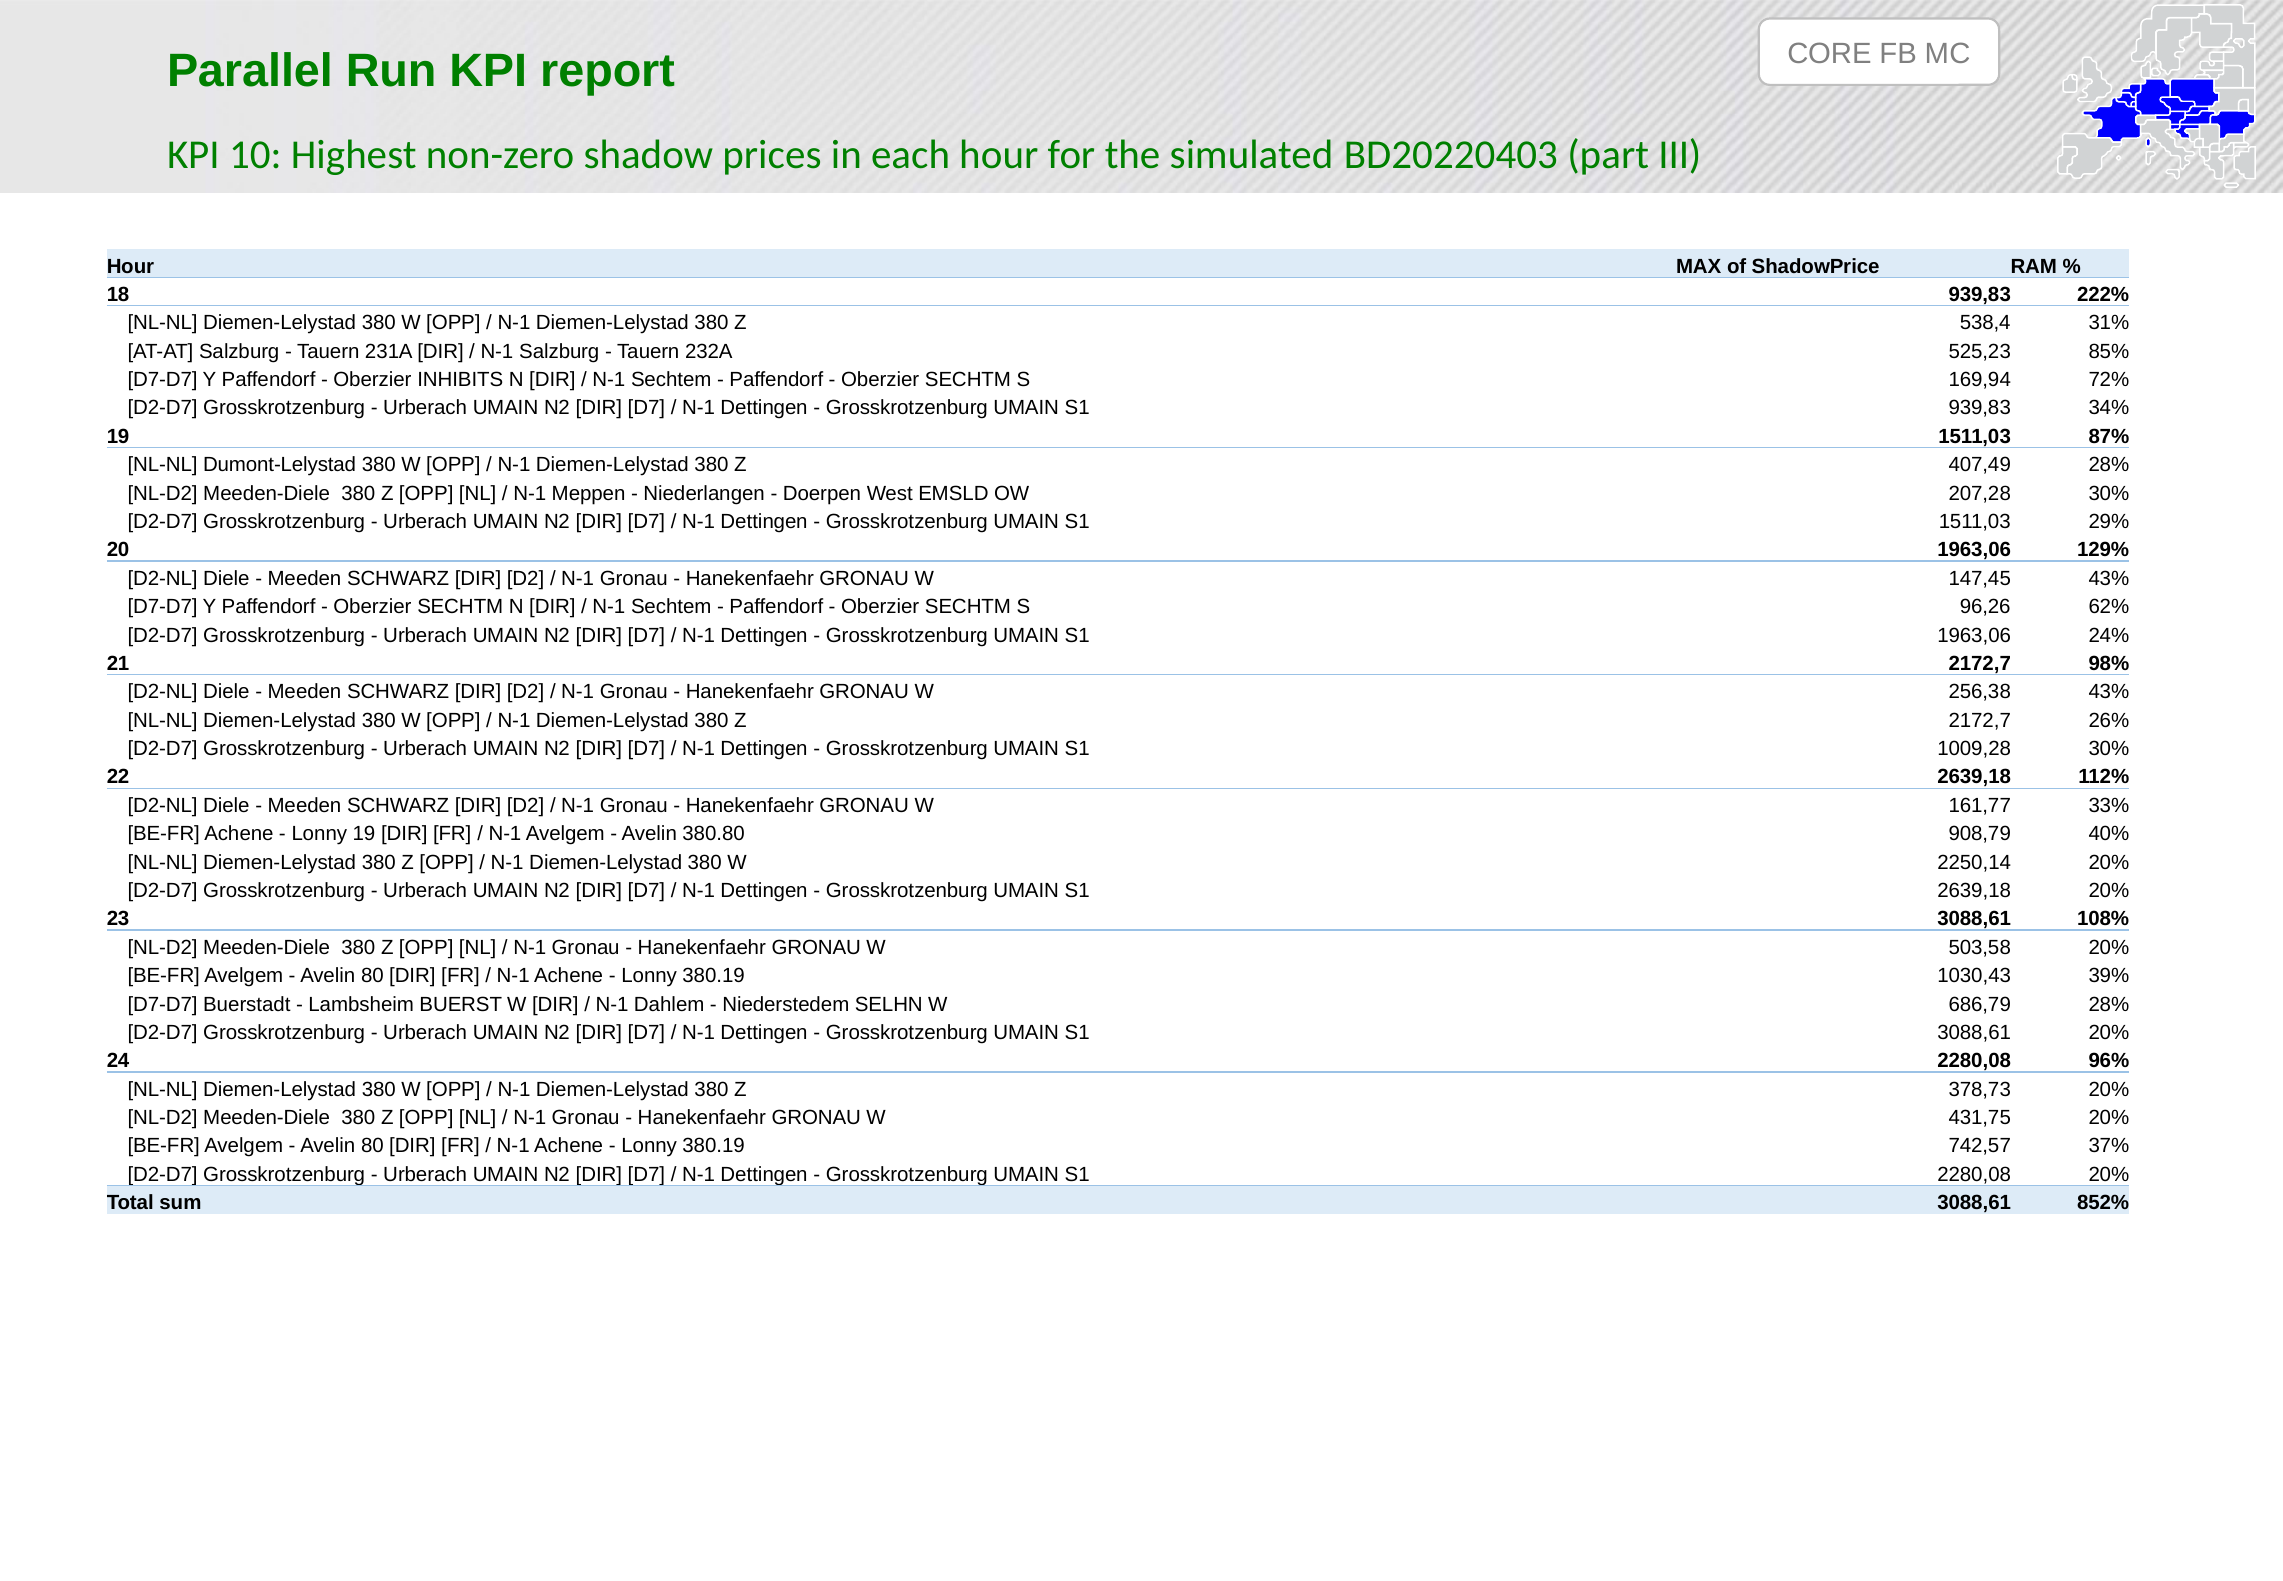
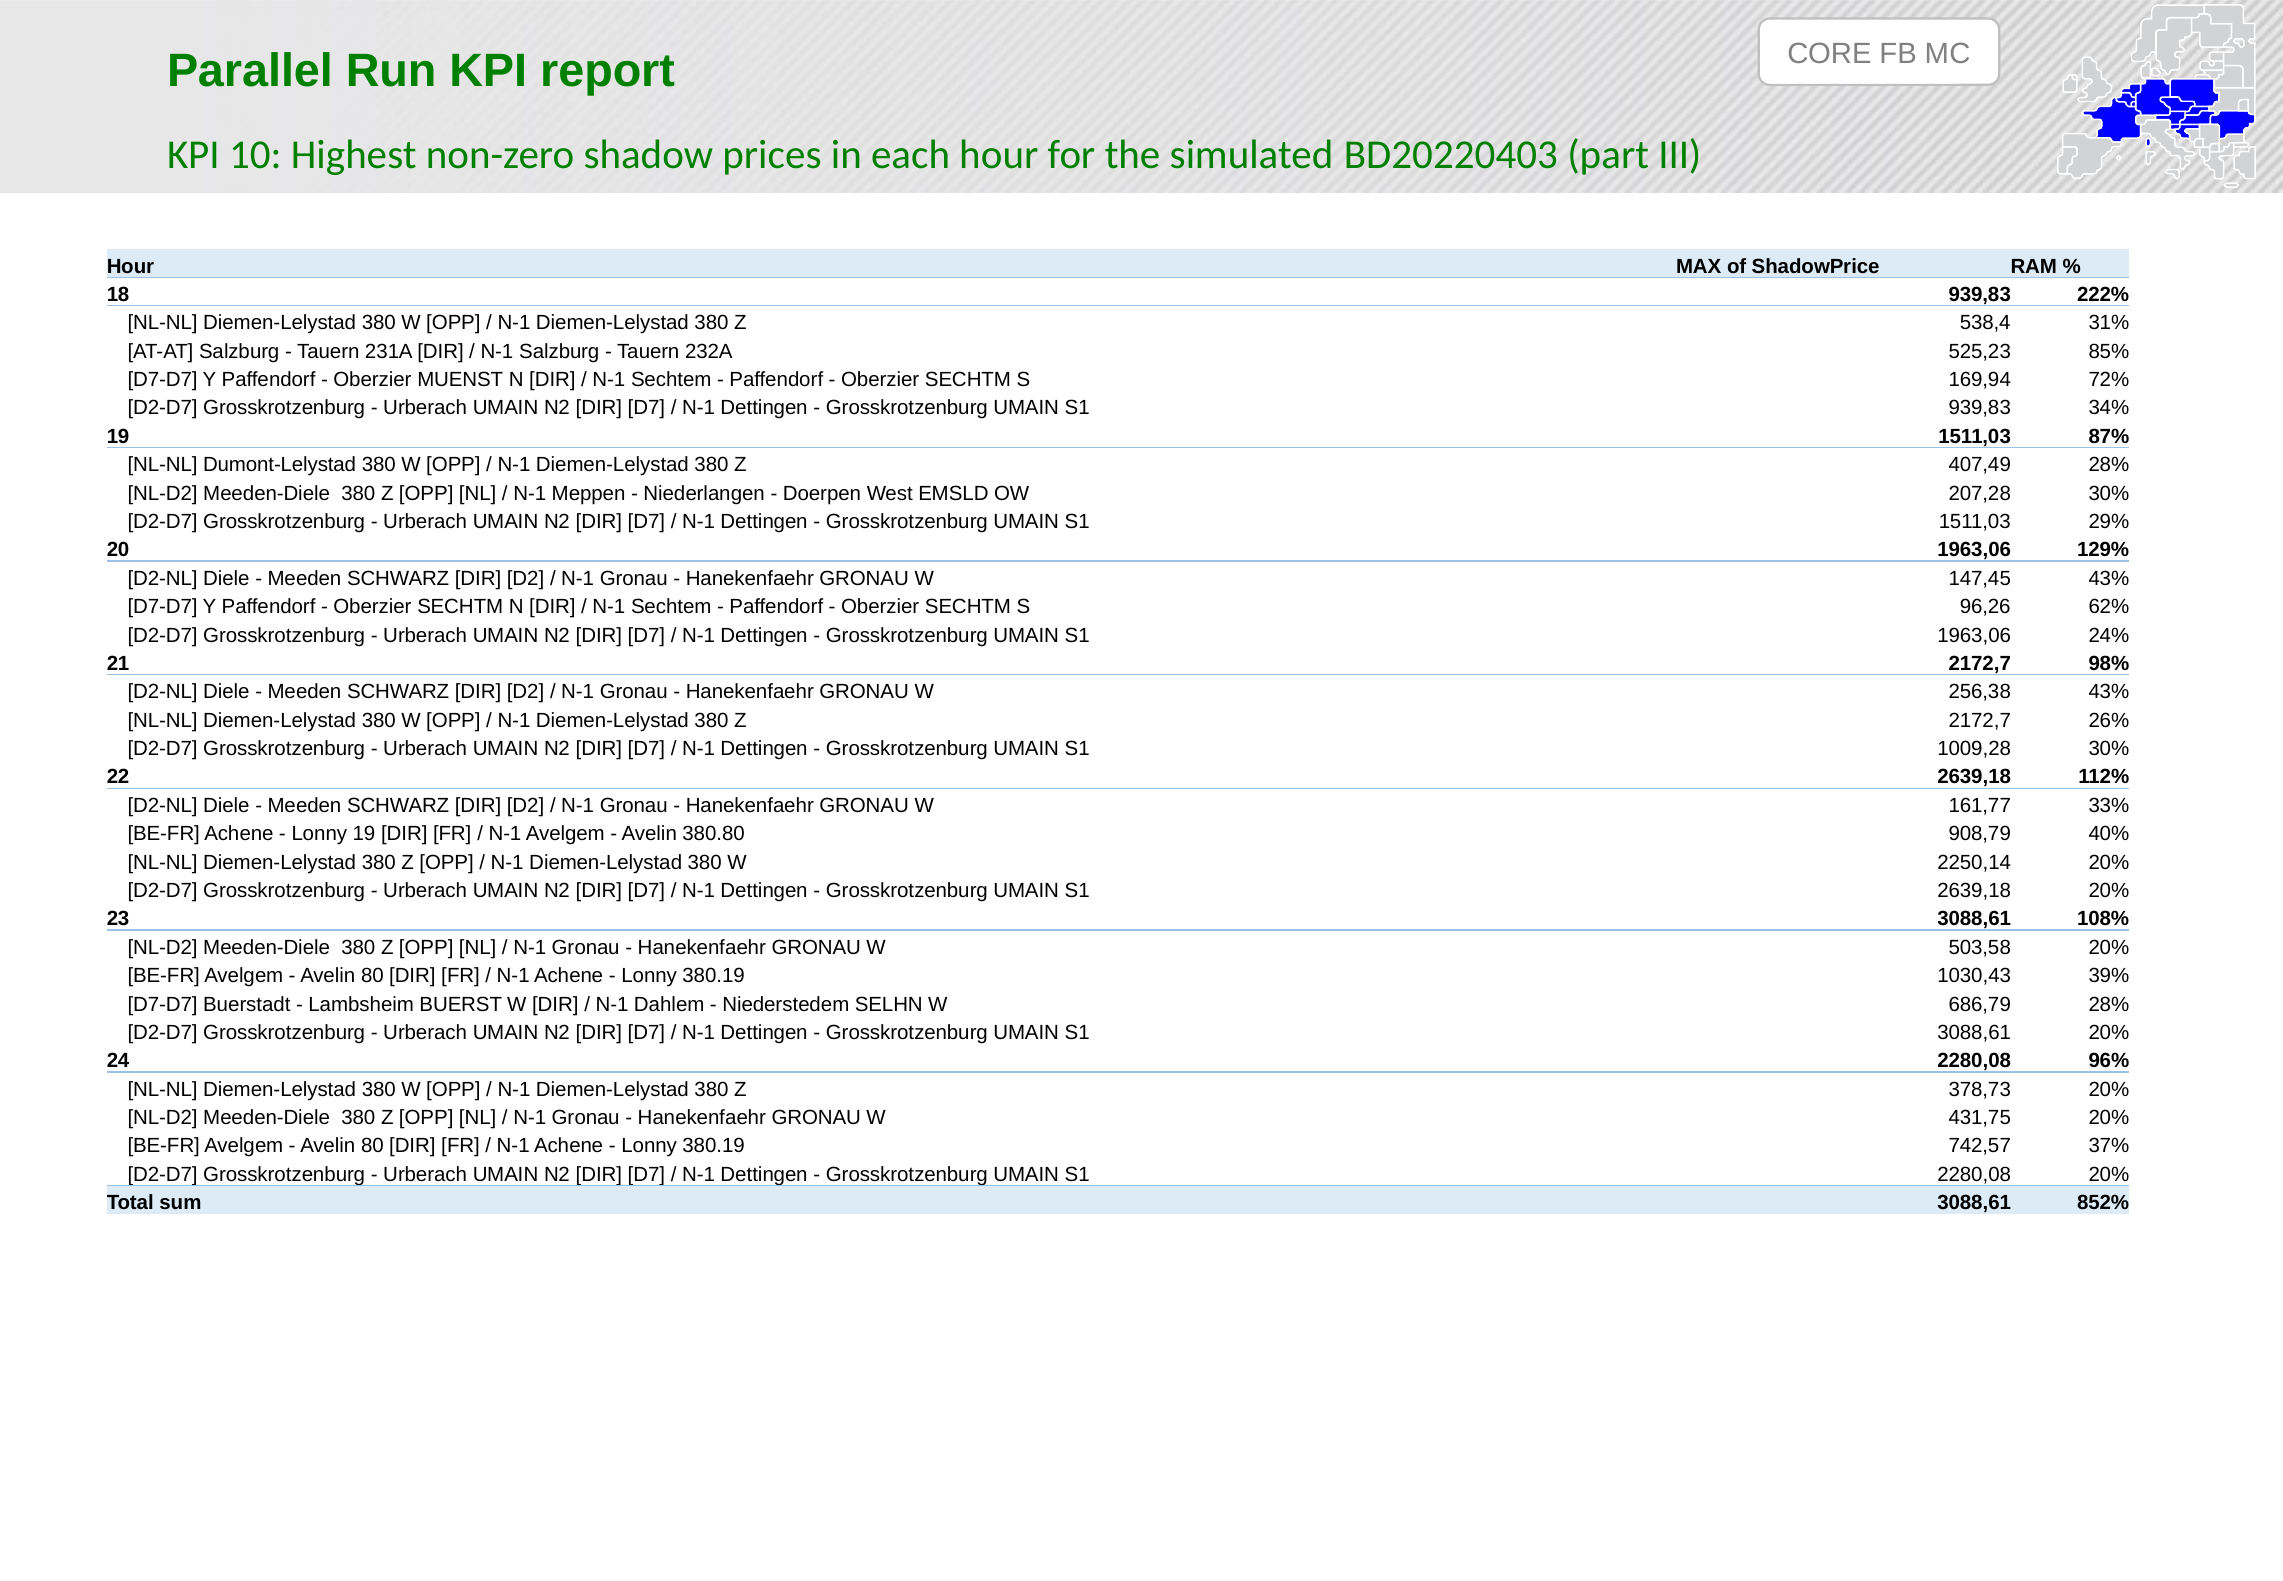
INHIBITS: INHIBITS -> MUENST (460, 380)
